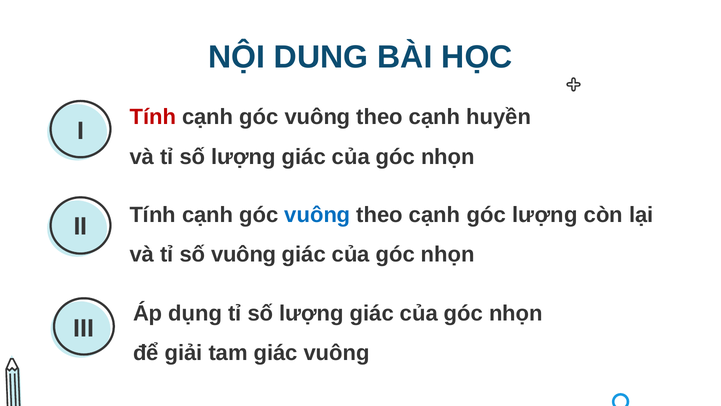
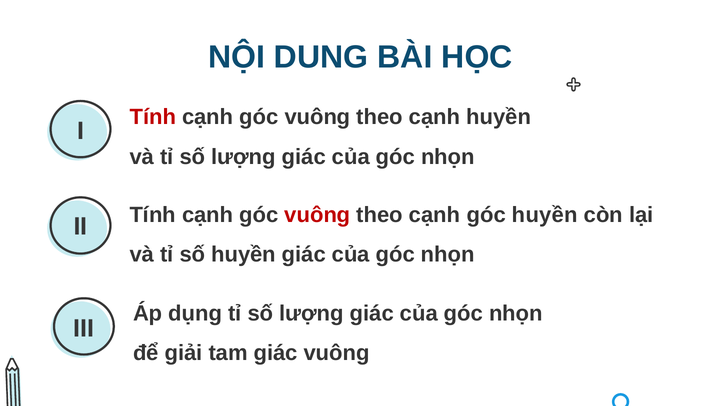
vuông colour: blue -> red (317, 215)
góc lượng: lượng -> huyền (545, 215)
số vuông: vuông -> huyền (244, 254)
